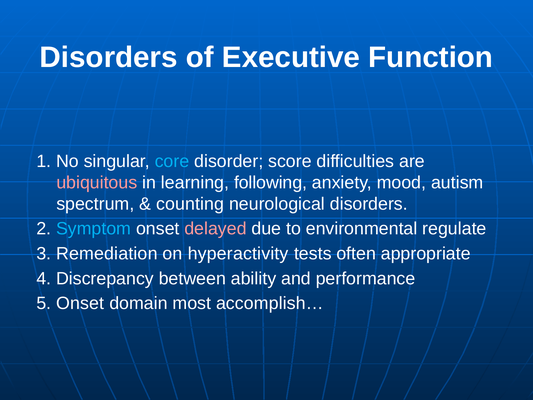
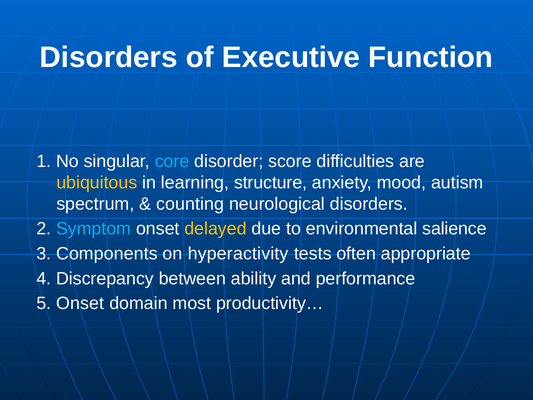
ubiquitous colour: pink -> yellow (97, 182)
following: following -> structure (271, 182)
delayed colour: pink -> yellow (215, 229)
regulate: regulate -> salience (454, 229)
Remediation: Remediation -> Components (107, 253)
accomplish…: accomplish… -> productivity… (270, 303)
